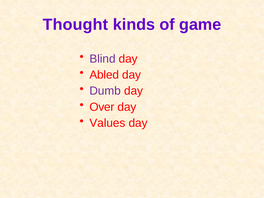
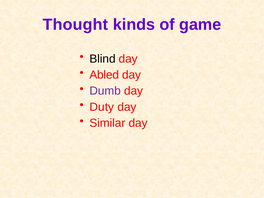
Blind colour: purple -> black (103, 59)
Over: Over -> Duty (102, 107)
Values: Values -> Similar (107, 123)
